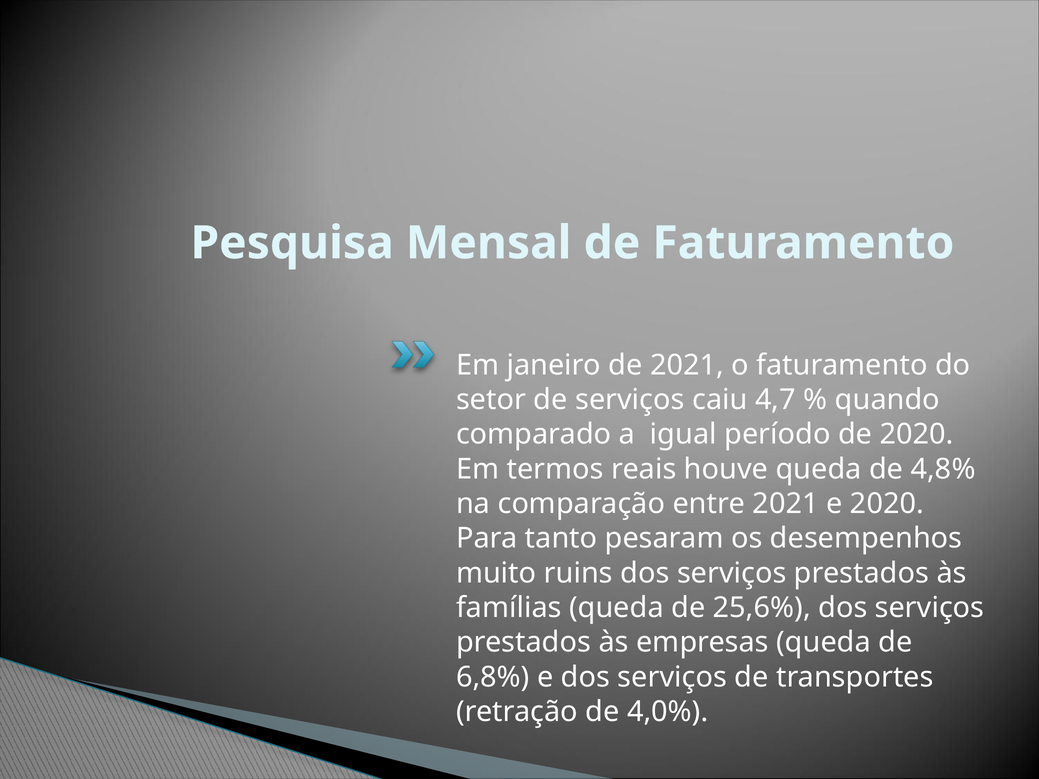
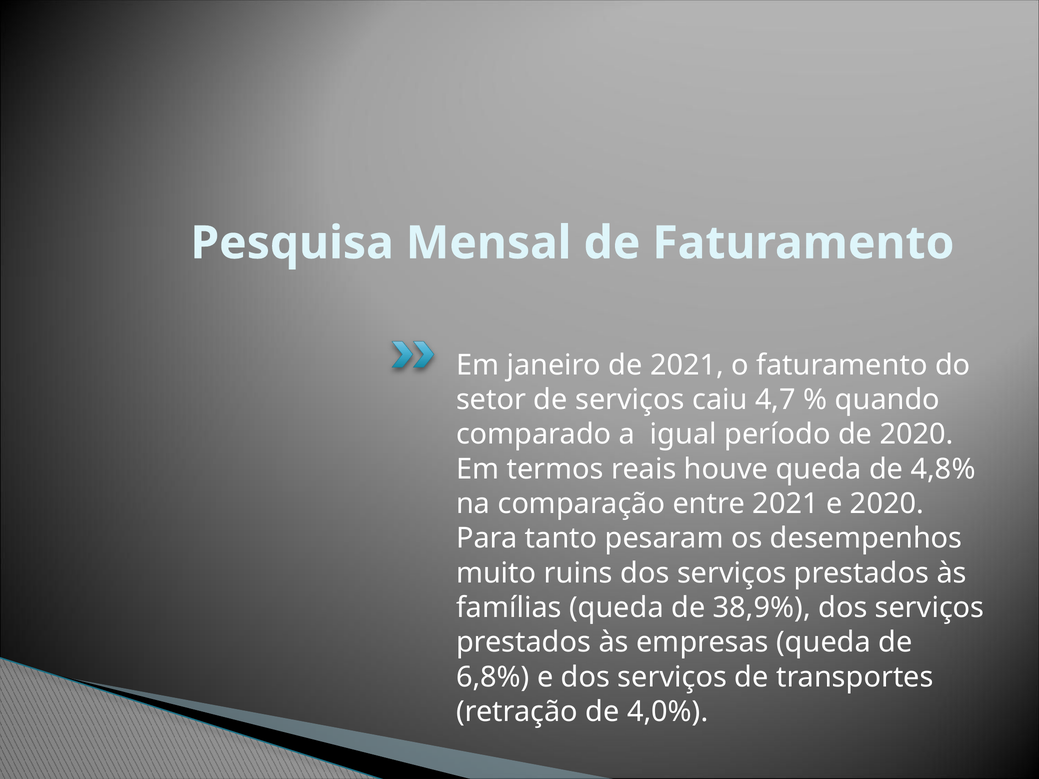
25,6%: 25,6% -> 38,9% (762, 608)
